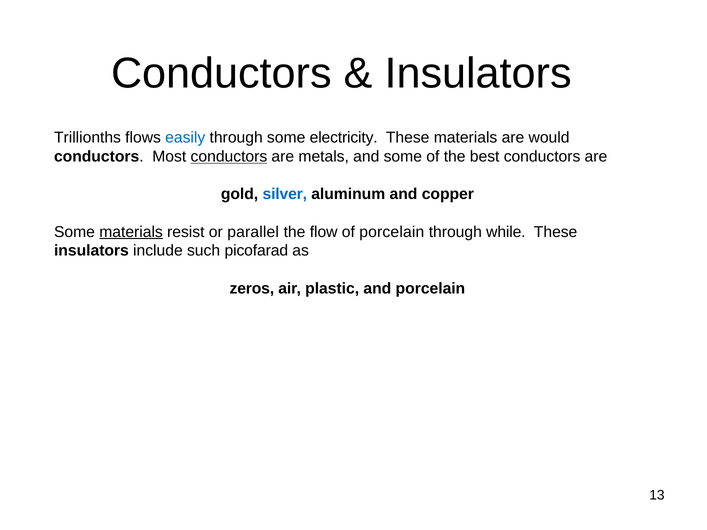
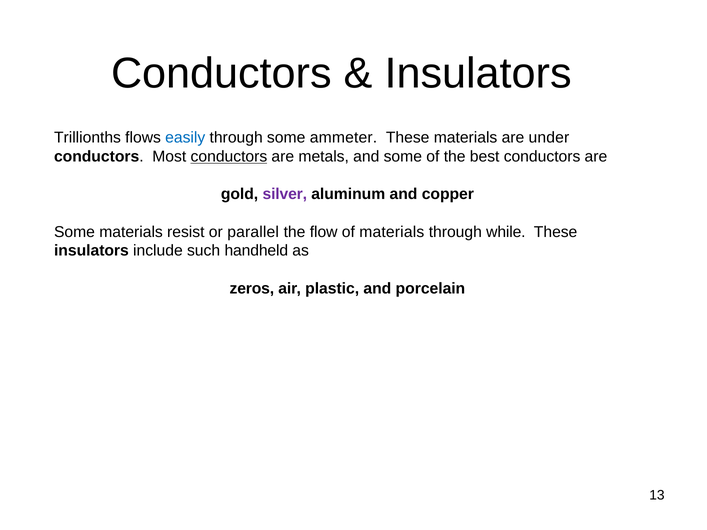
electricity: electricity -> ammeter (344, 138)
would: would -> under (549, 138)
silver colour: blue -> purple (285, 194)
materials underline: present -> none (131, 232)
of porcelain: porcelain -> materials (392, 232)
picofarad: picofarad -> handheld (256, 251)
